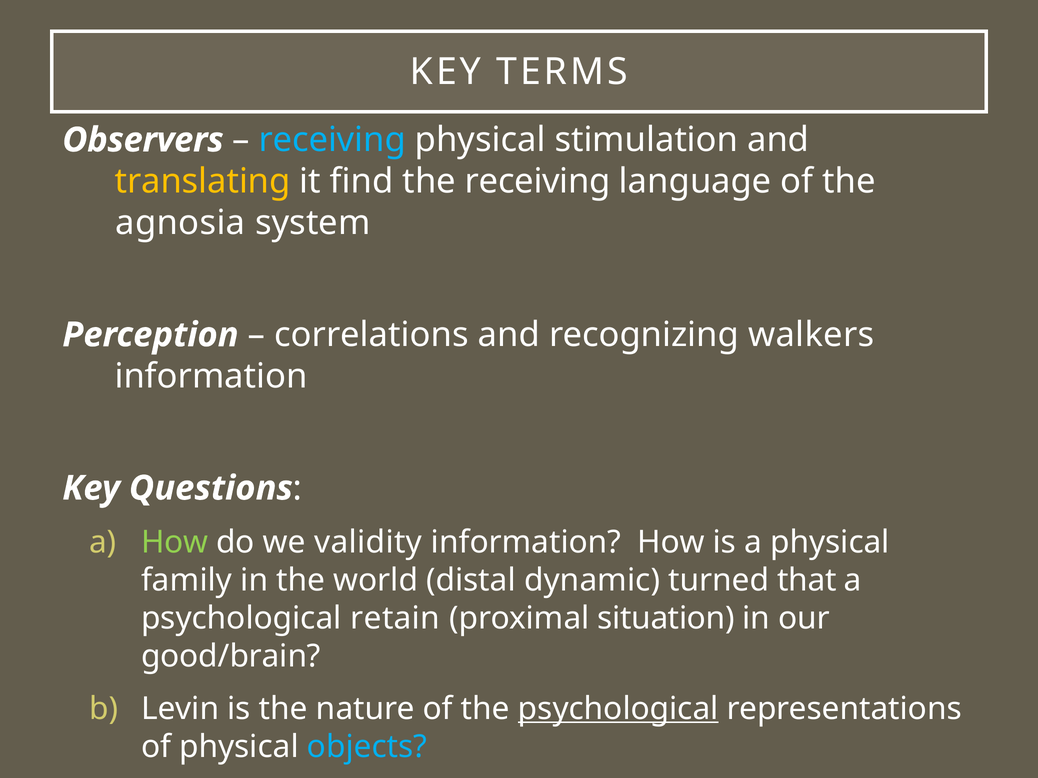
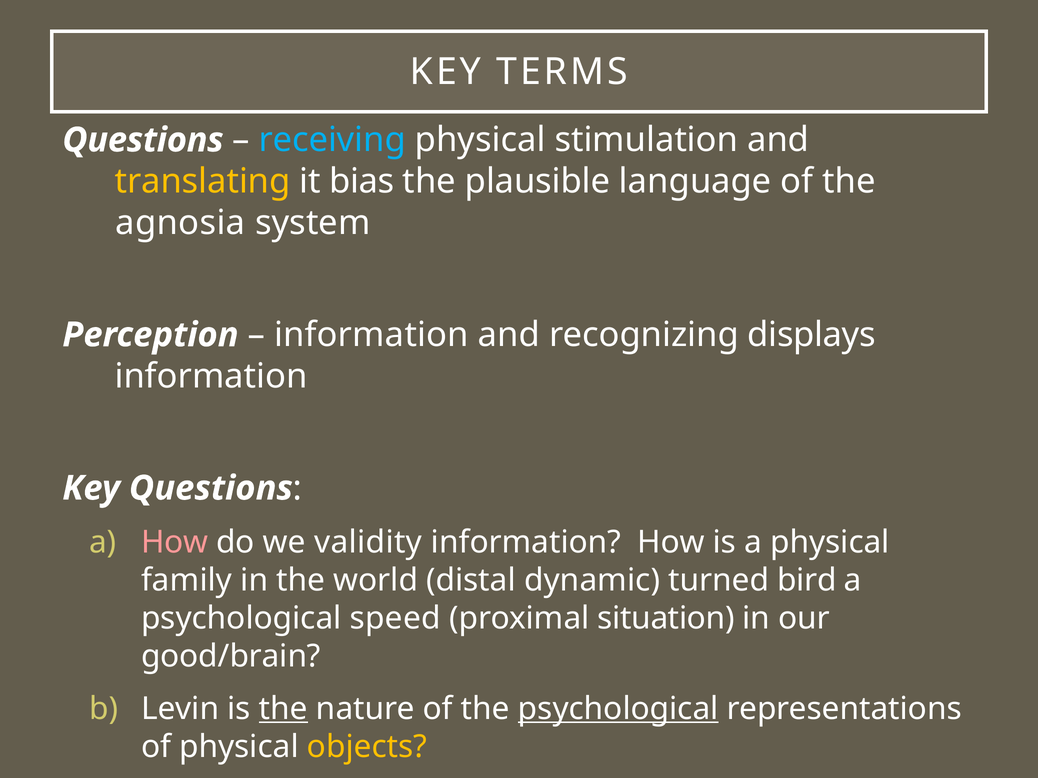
Observers: Observers -> Questions (143, 140)
find: find -> bias (362, 182)
the receiving: receiving -> plausible (538, 182)
correlations: correlations -> information (371, 335)
walkers: walkers -> displays (812, 335)
How colour: light green -> pink (175, 542)
that: that -> bird (807, 581)
retain: retain -> speed (395, 619)
the underline: none -> present (283, 709)
objects colour: light blue -> yellow (367, 747)
